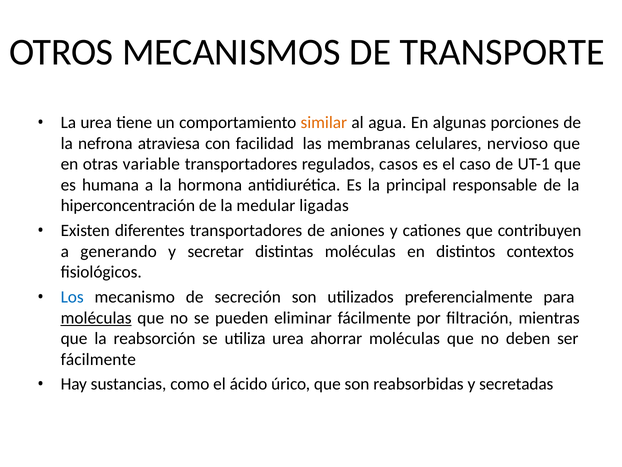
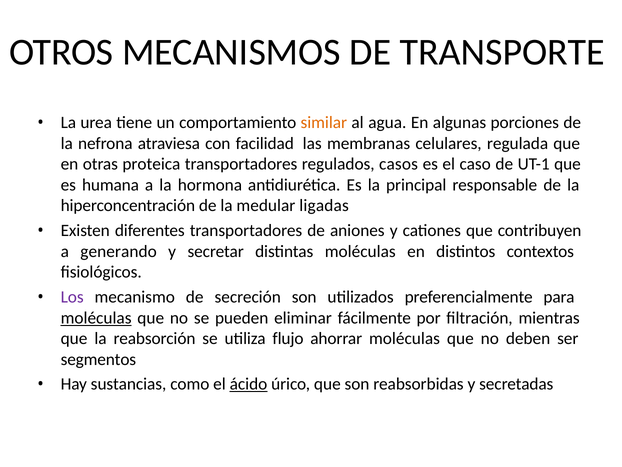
nervioso: nervioso -> regulada (518, 143)
variable: variable -> proteica (151, 164)
Los colour: blue -> purple (72, 297)
utiliza urea: urea -> flujo (288, 338)
fácilmente: fácilmente -> segmentos (98, 359)
ácido underline: none -> present (248, 384)
